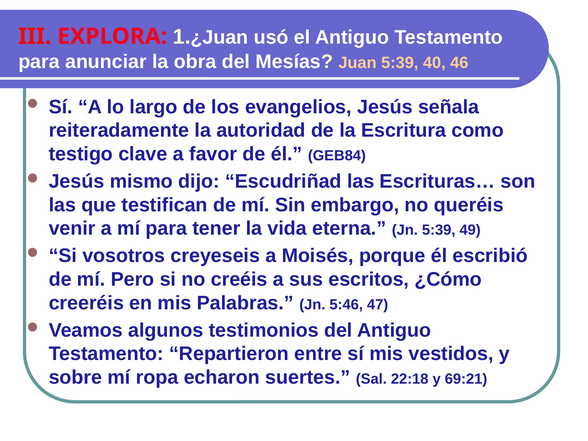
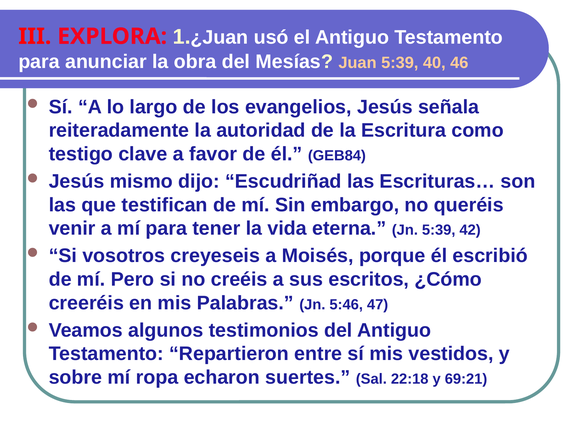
49: 49 -> 42 (470, 230)
